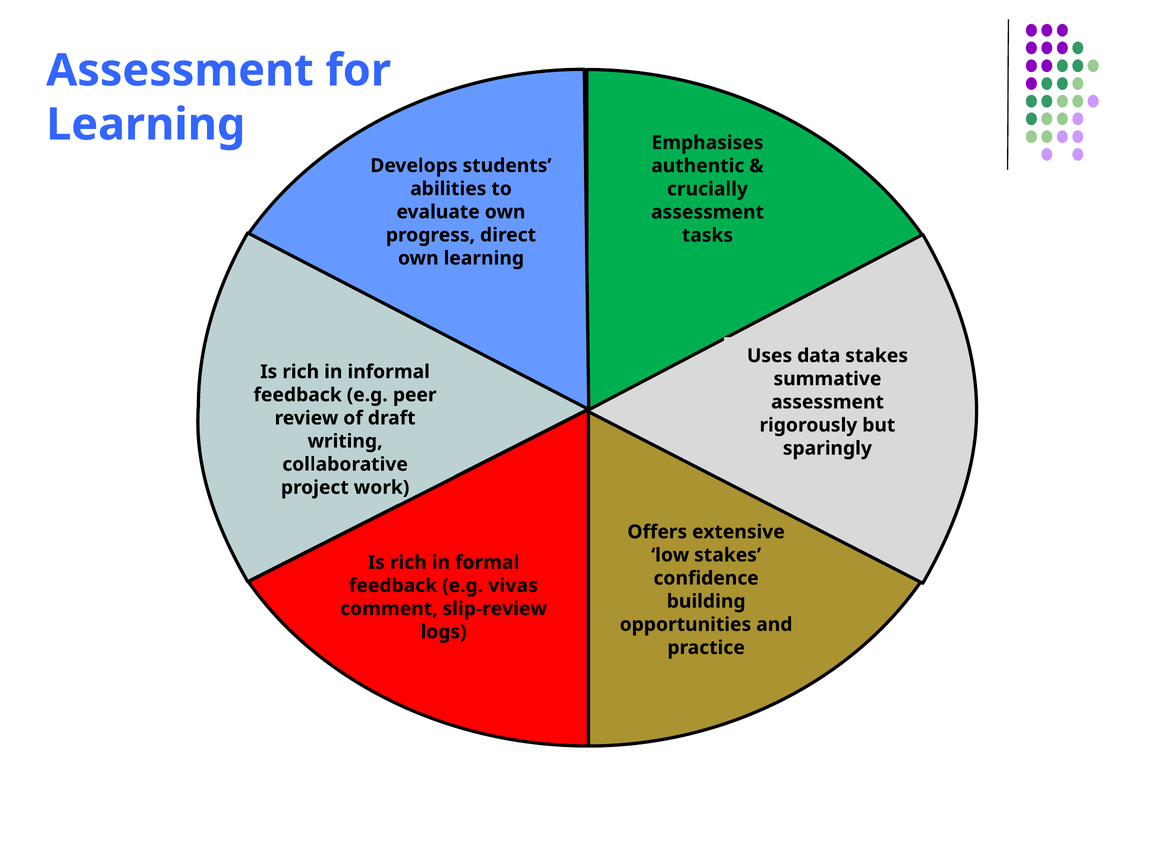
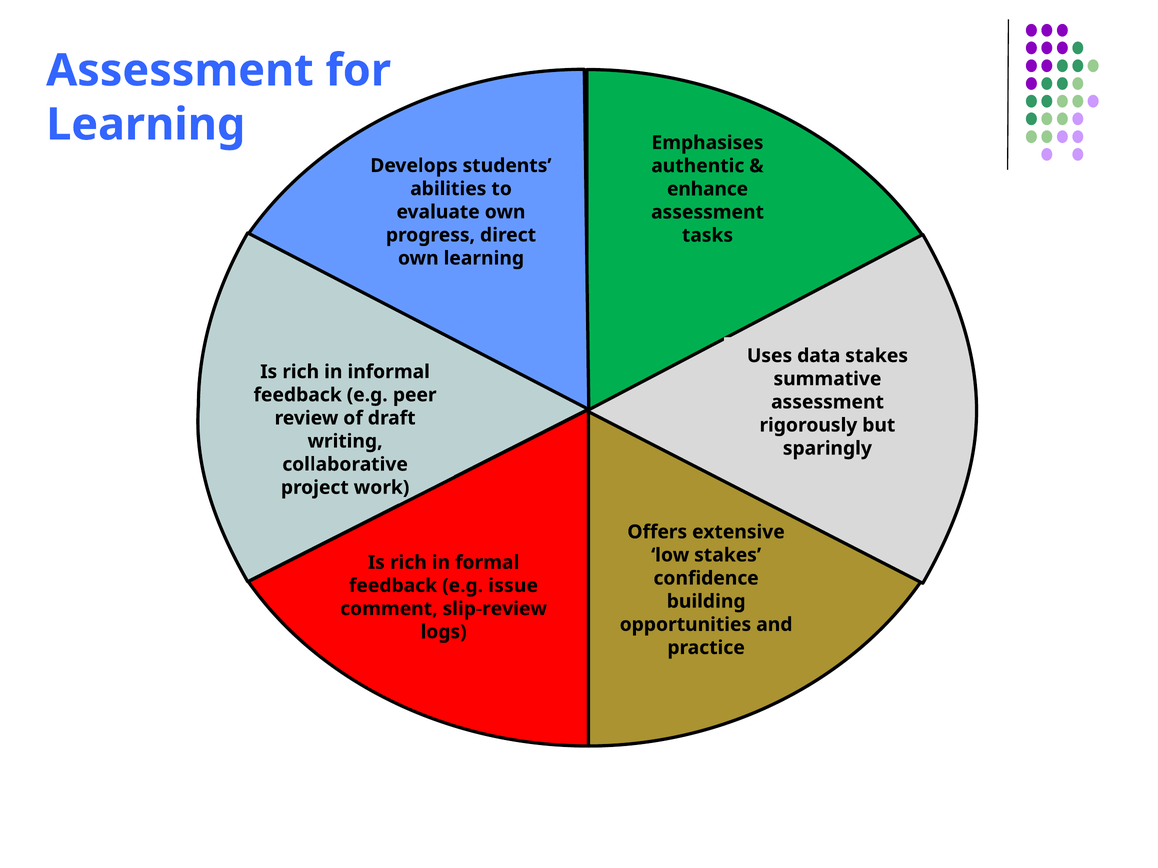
crucially: crucially -> enhance (708, 189)
vivas: vivas -> issue (513, 586)
